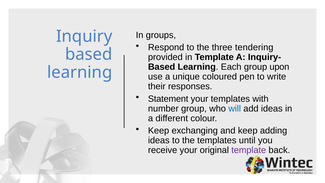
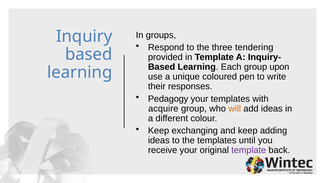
Statement: Statement -> Pedagogy (168, 99)
number: number -> acquire (163, 108)
will colour: blue -> orange (235, 108)
